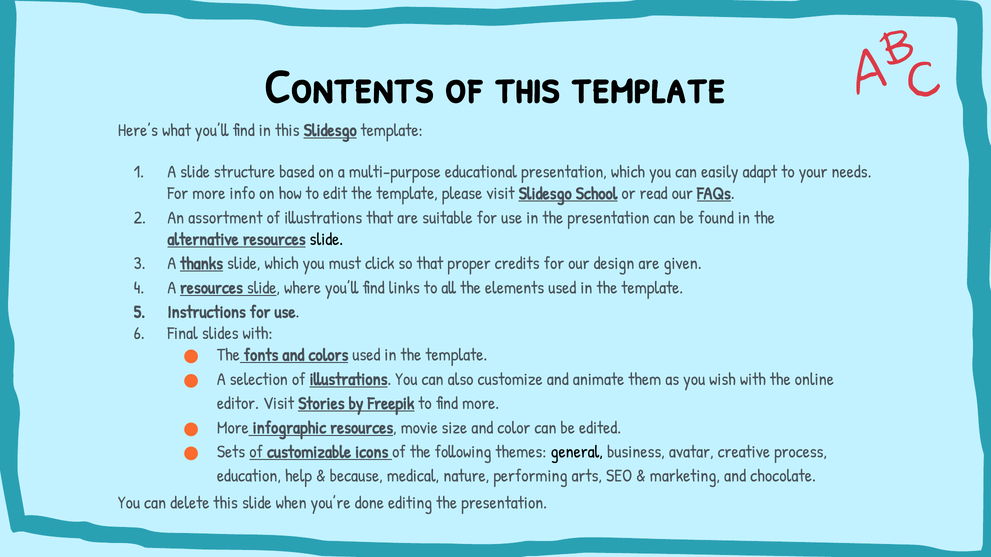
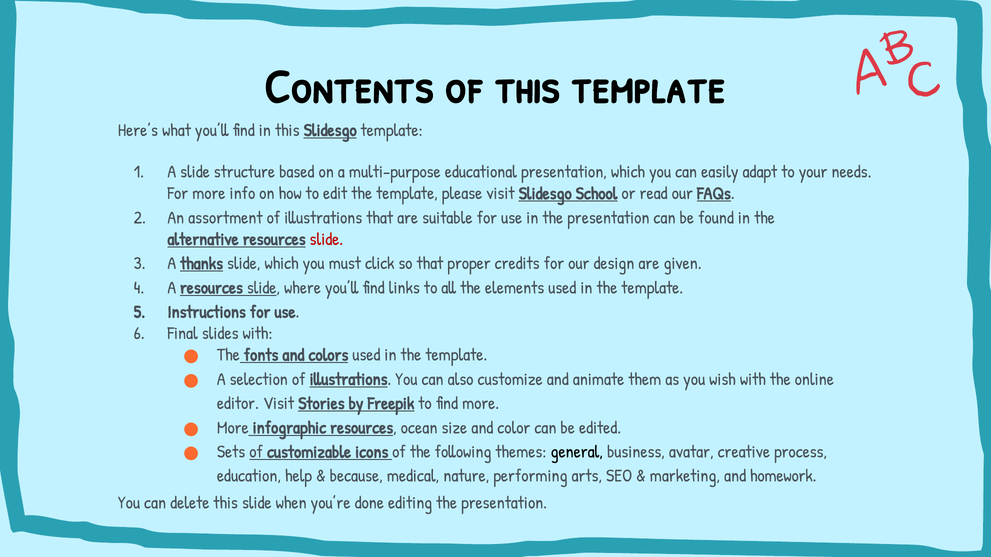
slide colour: black -> red (326, 239)
movie: movie -> ocean (419, 428)
chocolate: chocolate -> homework (783, 476)
